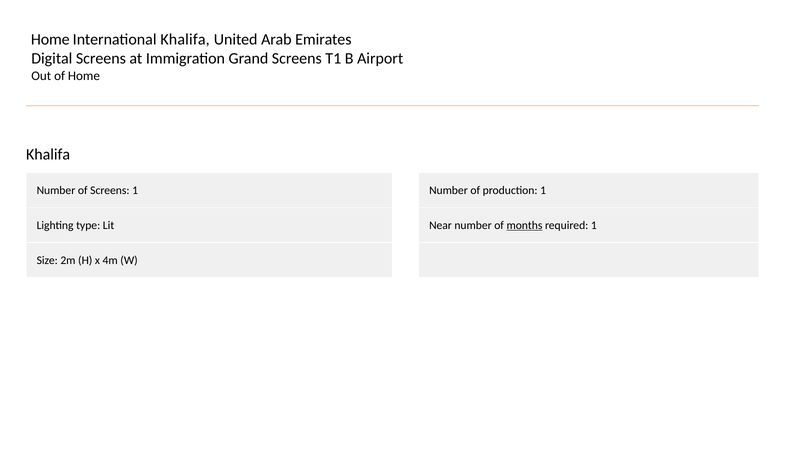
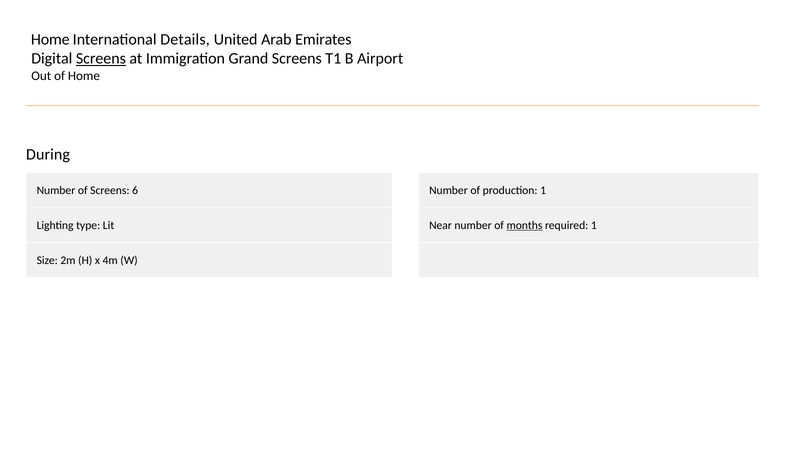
International Khalifa: Khalifa -> Details (185, 39)
Screens underline: none -> present (101, 59)
Khalifa: Khalifa -> During (48, 155)
Screens 1: 1 -> 6 (135, 190)
